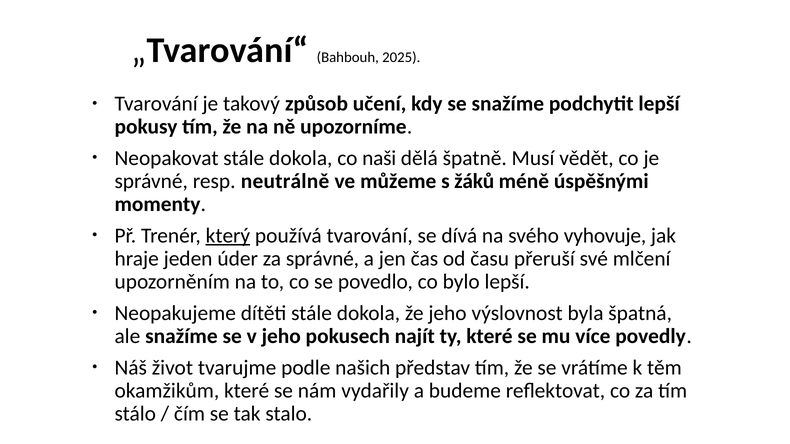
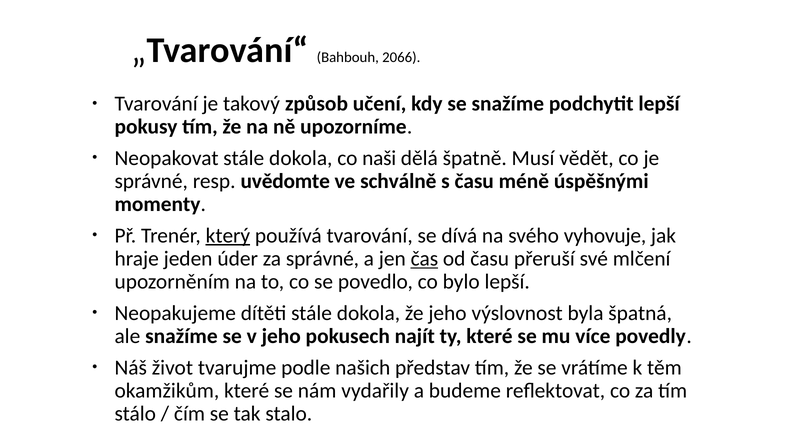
2025: 2025 -> 2066 (401, 57)
neutrálně: neutrálně -> uvědomte (285, 181)
můžeme: můžeme -> schválně (398, 181)
s žáků: žáků -> času (474, 181)
čas underline: none -> present (424, 259)
